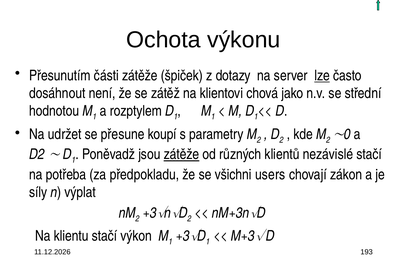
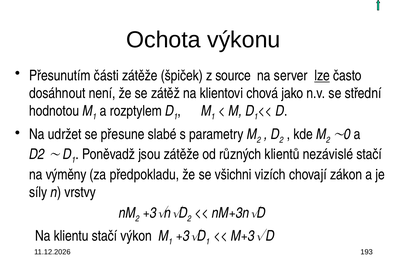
dotazy: dotazy -> source (233, 75)
koupí: koupí -> slabé (162, 134)
zátěže underline: present -> none (181, 154)
potřeba: potřeba -> výměny (66, 174)
users: users -> vizích (270, 174)
výplat: výplat -> vrstvy (80, 192)
